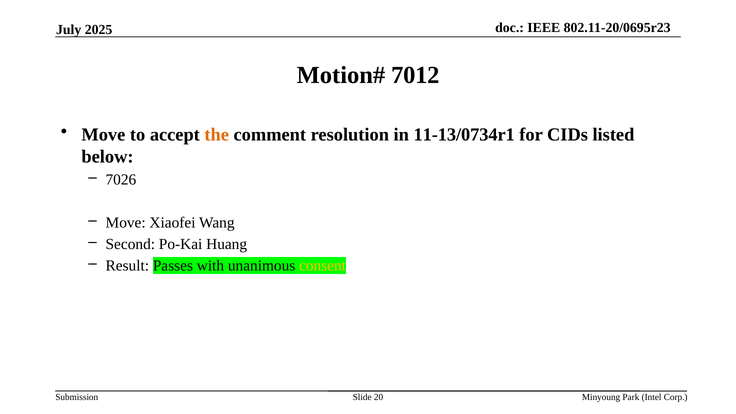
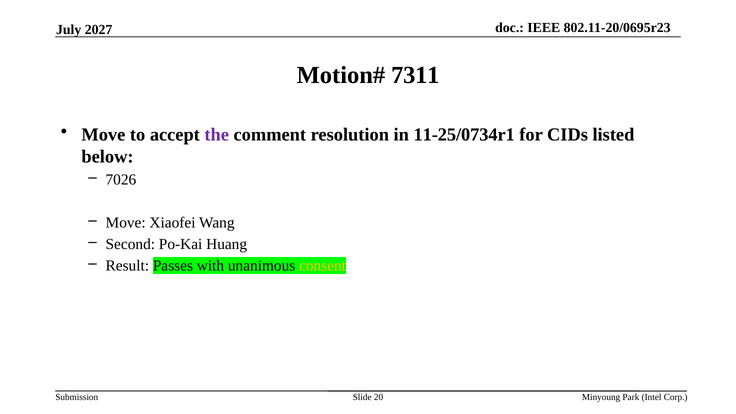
2025: 2025 -> 2027 (99, 29)
7012: 7012 -> 7311 (415, 75)
the colour: orange -> purple (217, 135)
11-13/0734r1: 11-13/0734r1 -> 11-25/0734r1 (464, 135)
